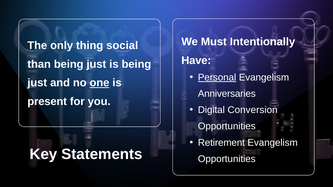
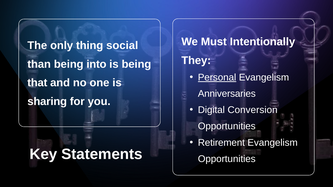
Have: Have -> They (196, 60)
than being just: just -> into (96, 64)
just: just -> that (37, 83)
one underline: present -> none (99, 83)
present: present -> sharing (47, 102)
